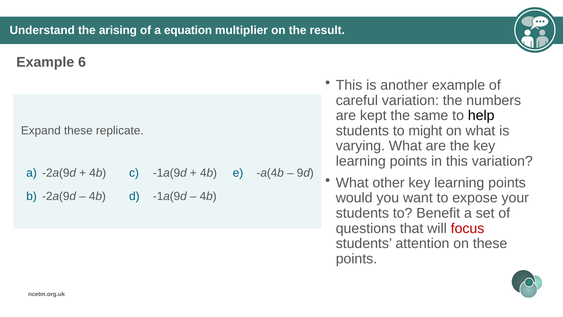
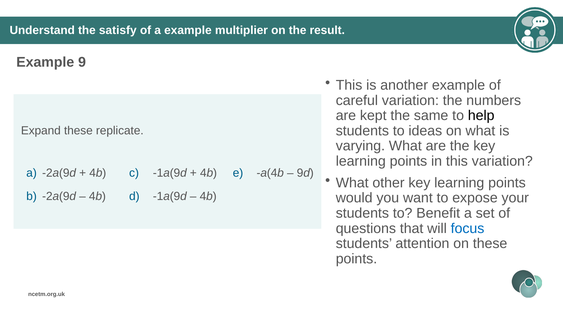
arising: arising -> satisfy (118, 30)
a equation: equation -> example (188, 30)
6: 6 -> 9 (82, 62)
might: might -> ideas (425, 131)
focus colour: red -> blue (468, 228)
